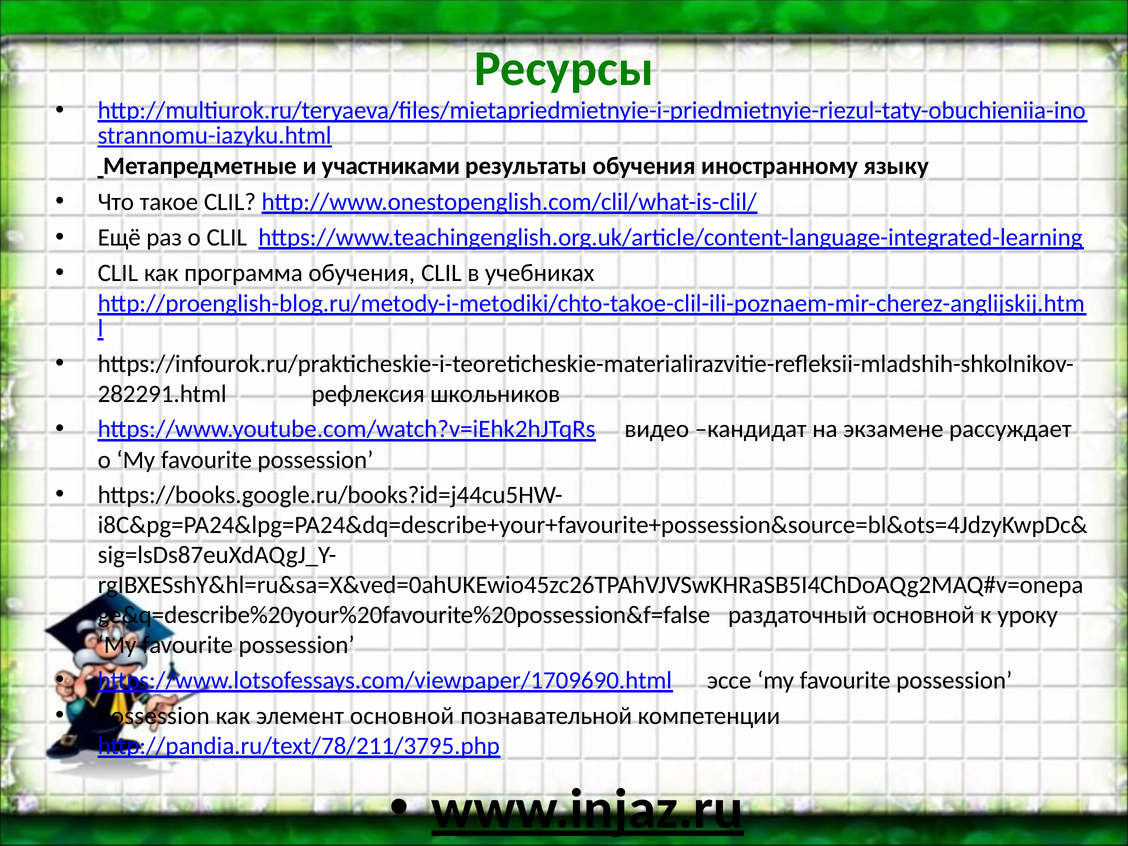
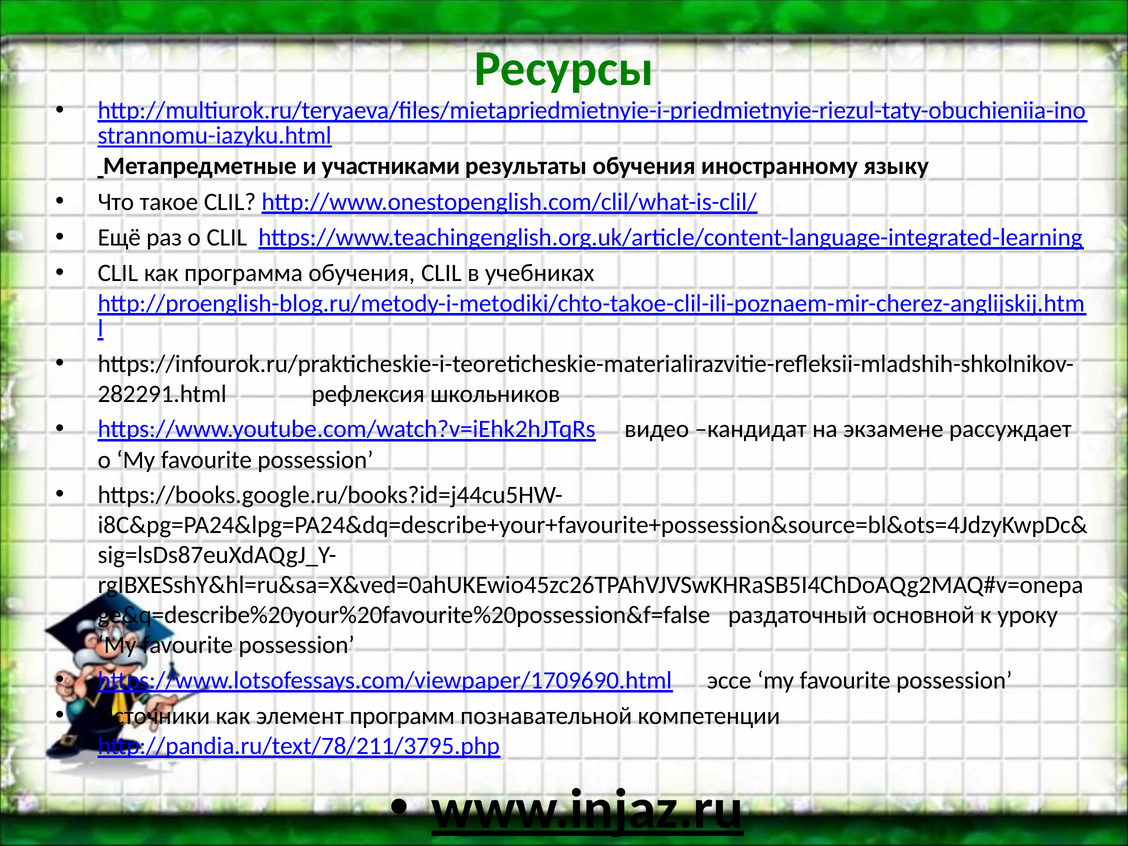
Possession: Possession -> Источники (154, 716)
элемент основной: основной -> программ (402, 716)
